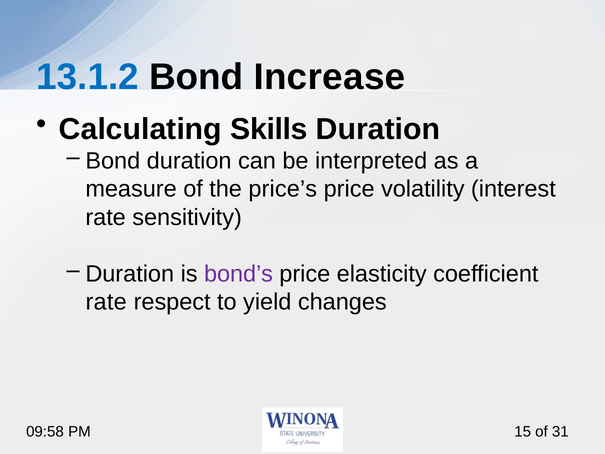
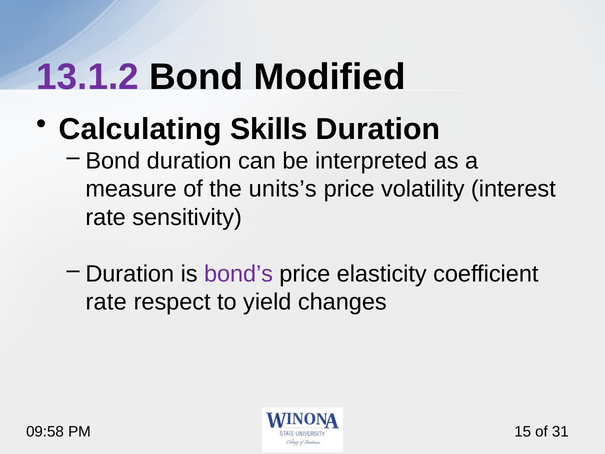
13.1.2 colour: blue -> purple (88, 77)
Increase: Increase -> Modified (330, 77)
price’s: price’s -> units’s (283, 189)
